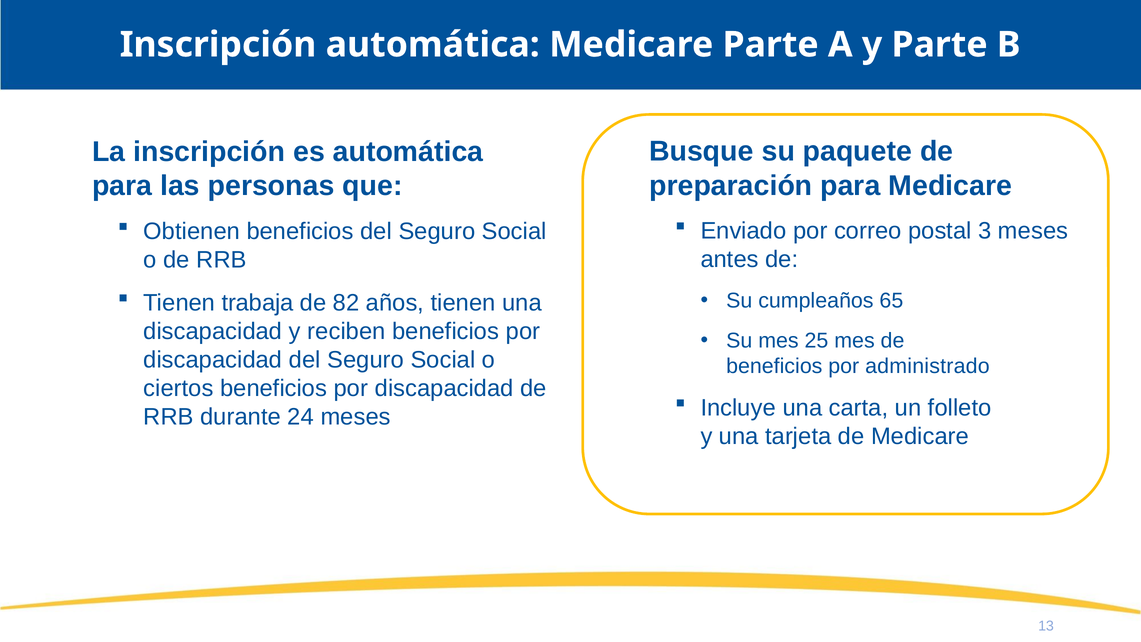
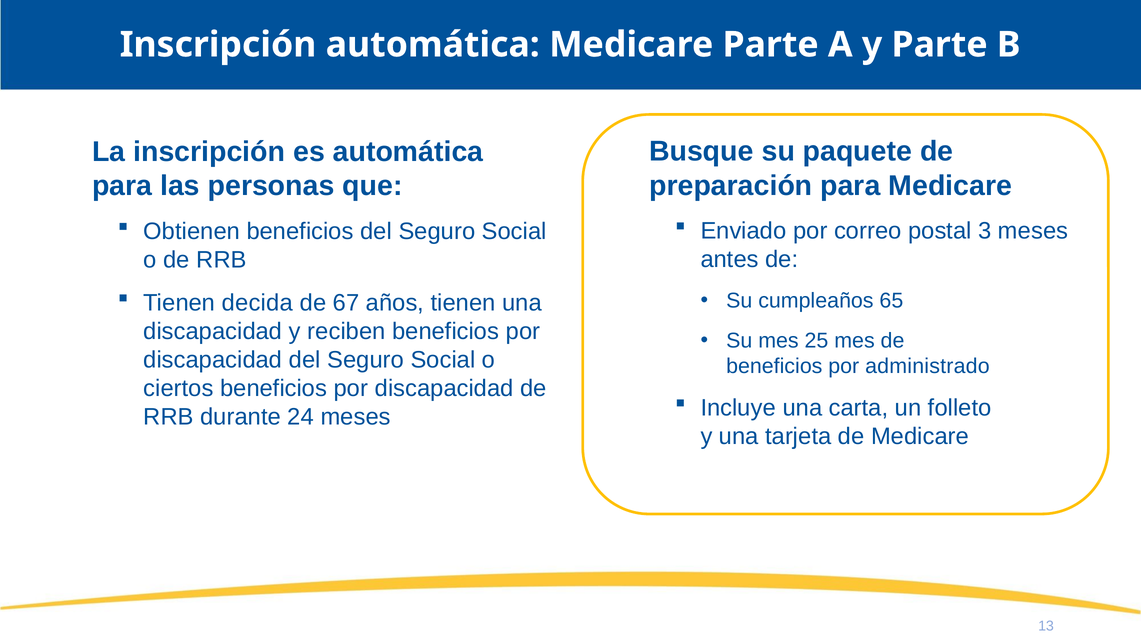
trabaja: trabaja -> decida (257, 303)
82: 82 -> 67 (346, 303)
